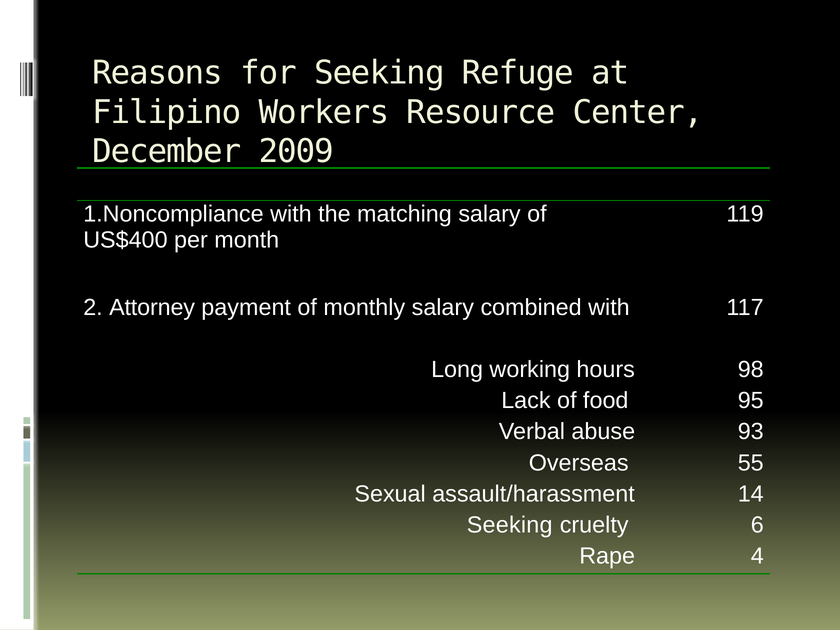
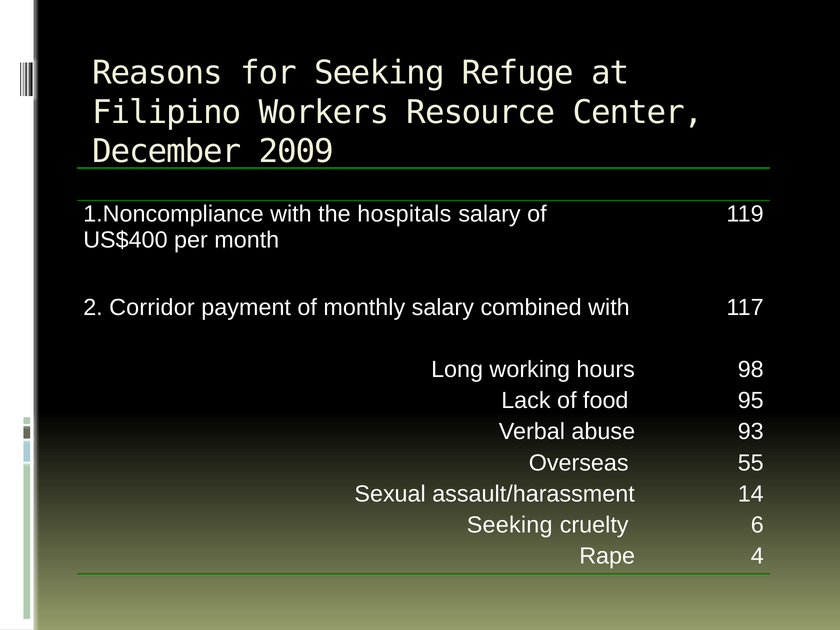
matching: matching -> hospitals (404, 214)
Attorney: Attorney -> Corridor (152, 307)
